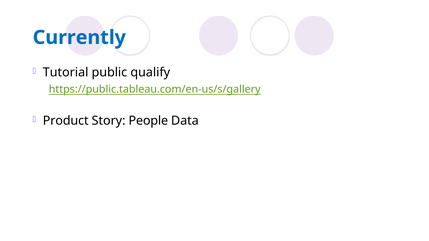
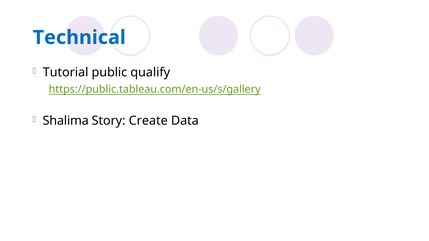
Currently: Currently -> Technical (79, 38)
Product: Product -> Shalima (66, 121)
People: People -> Create (148, 121)
